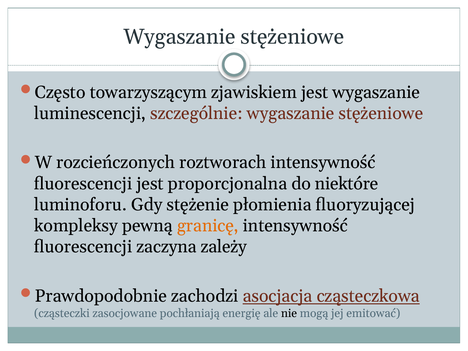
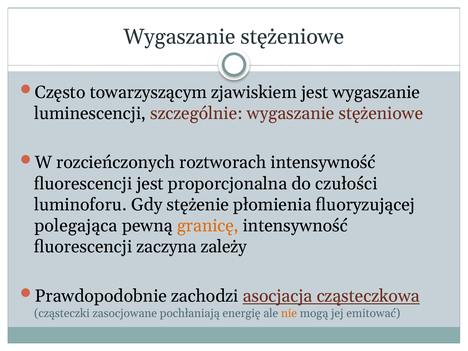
niektóre: niektóre -> czułości (346, 184)
kompleksy: kompleksy -> polegająca (76, 226)
nie colour: black -> orange (289, 313)
